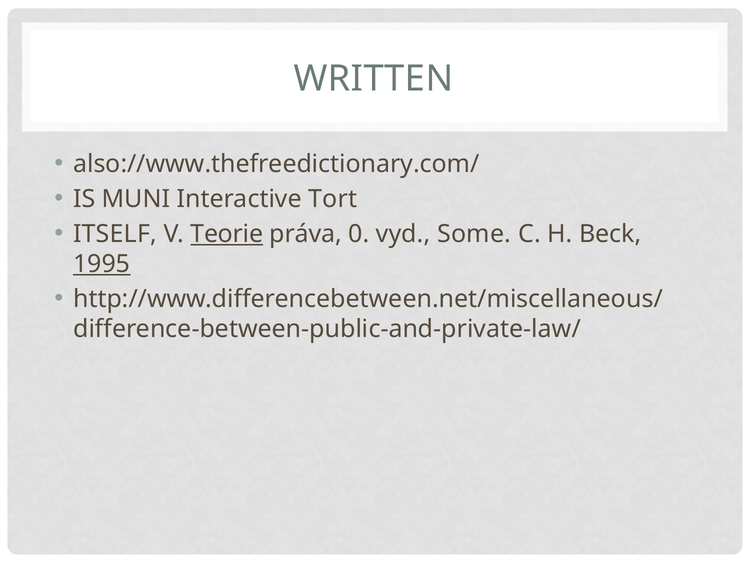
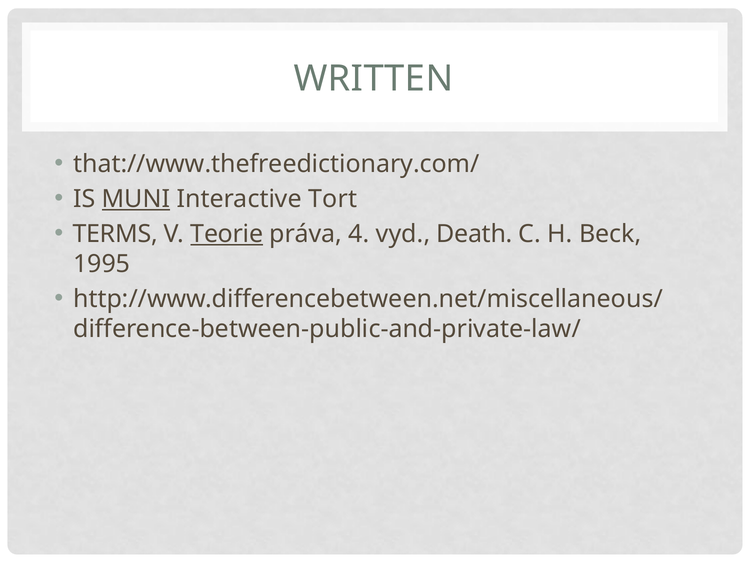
also://www.thefreedictionary.com/: also://www.thefreedictionary.com/ -> that://www.thefreedictionary.com/ (276, 164)
MUNI underline: none -> present (136, 199)
ITSELF: ITSELF -> TERMS (115, 234)
0: 0 -> 4 (359, 234)
Some: Some -> Death (474, 234)
1995 underline: present -> none (102, 264)
